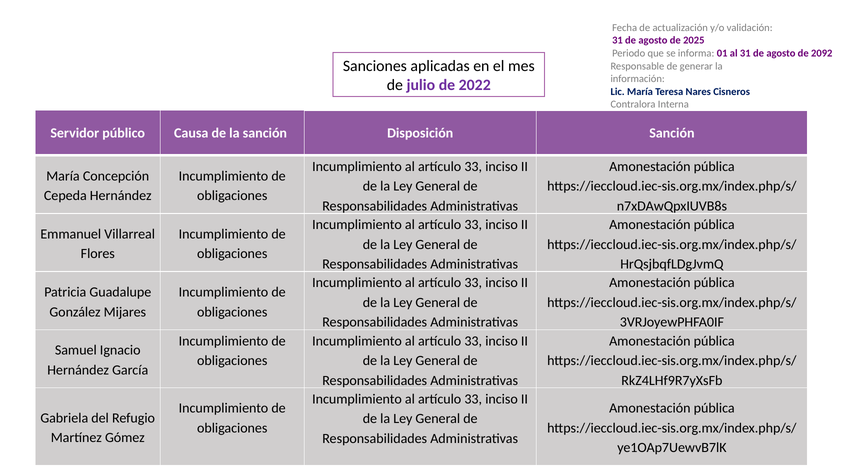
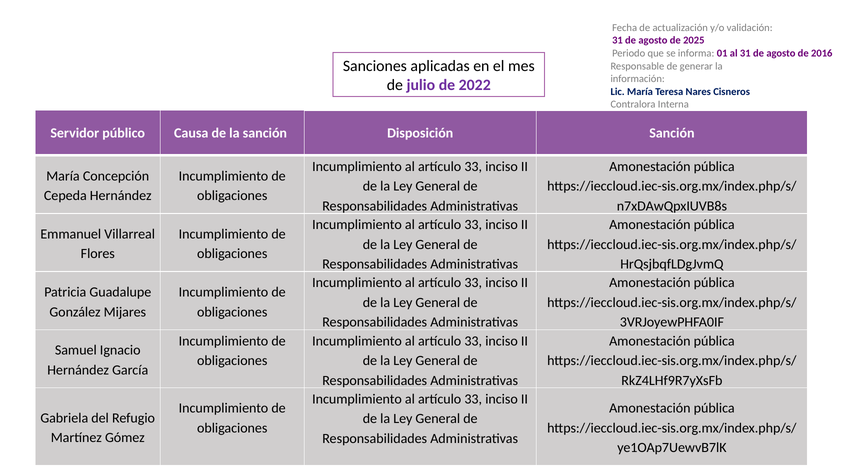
2092: 2092 -> 2016 (822, 53)
